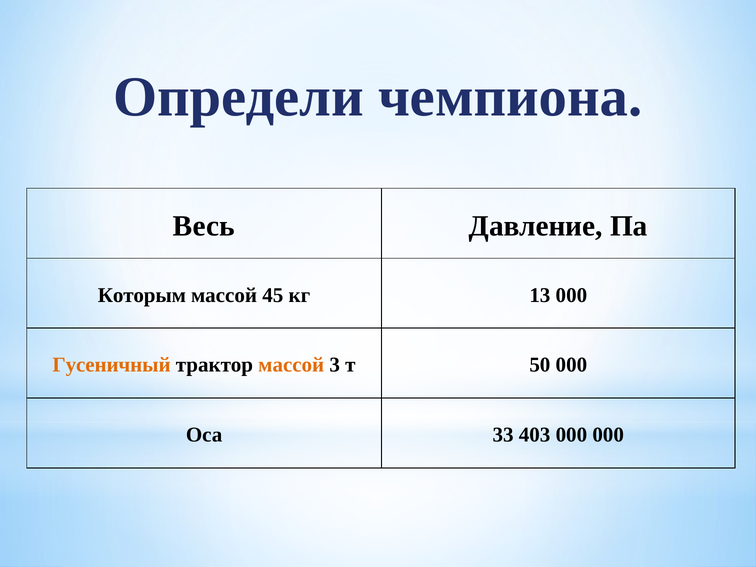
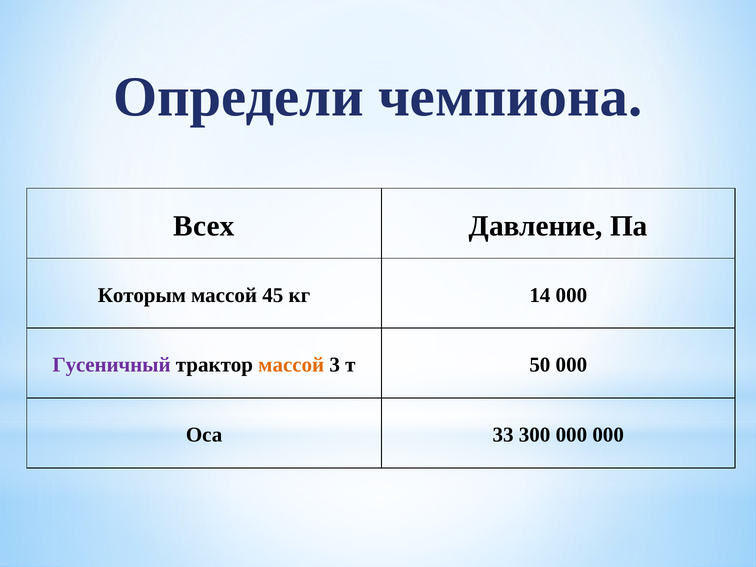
Весь: Весь -> Всех (204, 226)
13: 13 -> 14 (540, 295)
Гусеничный colour: orange -> purple (112, 365)
403: 403 -> 300 (535, 435)
